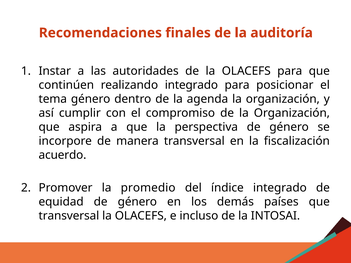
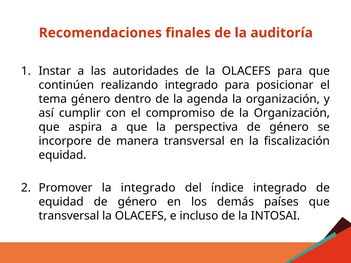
acuerdo: acuerdo -> equidad (62, 155)
la promedio: promedio -> integrado (148, 188)
